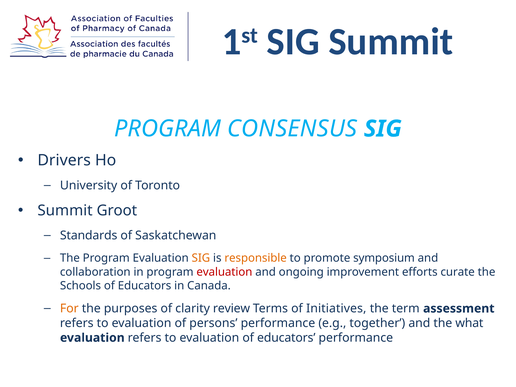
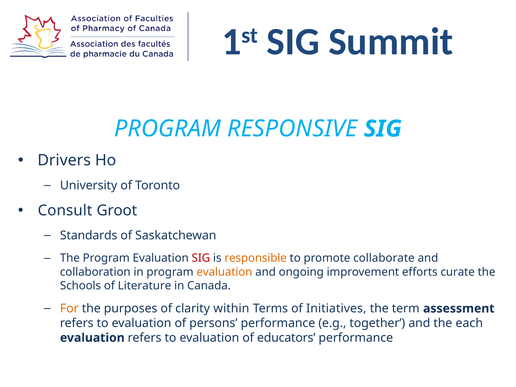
CONSENSUS: CONSENSUS -> RESPONSIVE (292, 129)
Summit: Summit -> Consult (65, 211)
SIG colour: orange -> red (201, 258)
symposium: symposium -> collaborate (384, 258)
evaluation colour: red -> orange (224, 272)
Schools of Educators: Educators -> Literature (145, 286)
review: review -> within (231, 309)
what: what -> each (469, 323)
